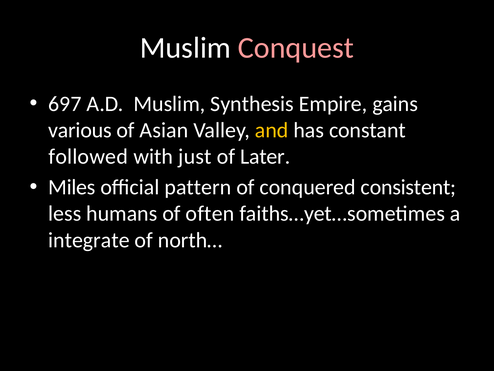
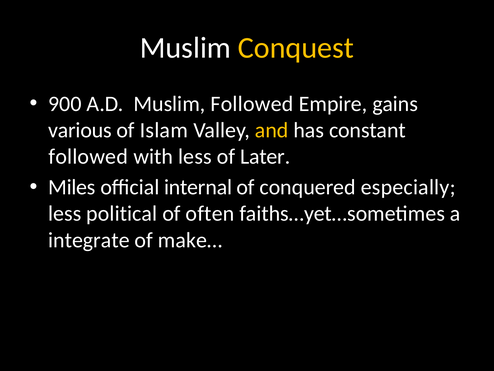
Conquest colour: pink -> yellow (296, 48)
697: 697 -> 900 (65, 104)
Muslim Synthesis: Synthesis -> Followed (252, 104)
Asian: Asian -> Islam (164, 130)
with just: just -> less (195, 156)
pattern: pattern -> internal (198, 187)
consistent: consistent -> especially (408, 187)
humans: humans -> political (122, 213)
north…: north… -> make… (190, 240)
